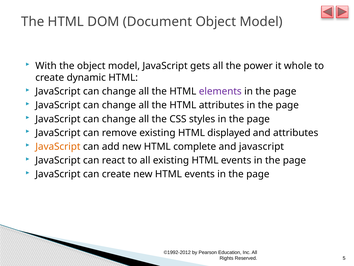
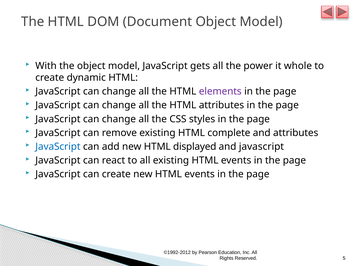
displayed: displayed -> complete (229, 133)
JavaScript colour: orange -> blue (58, 146)
complete: complete -> displayed (195, 146)
